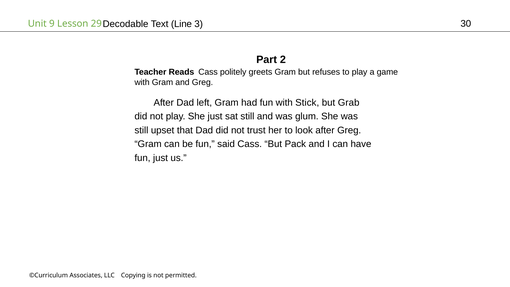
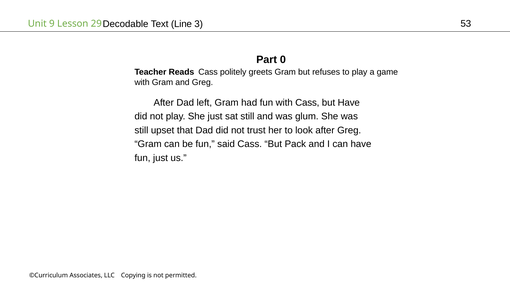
30: 30 -> 53 (466, 24)
2: 2 -> 0 (283, 60)
with Stick: Stick -> Cass (307, 103)
but Grab: Grab -> Have (349, 103)
